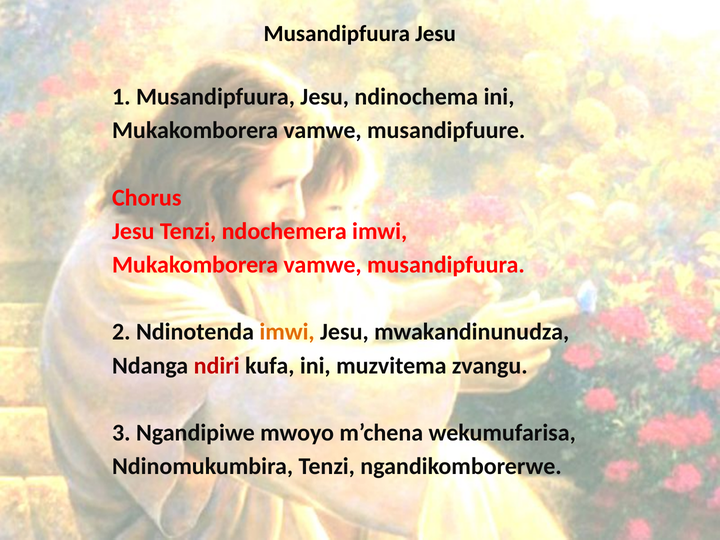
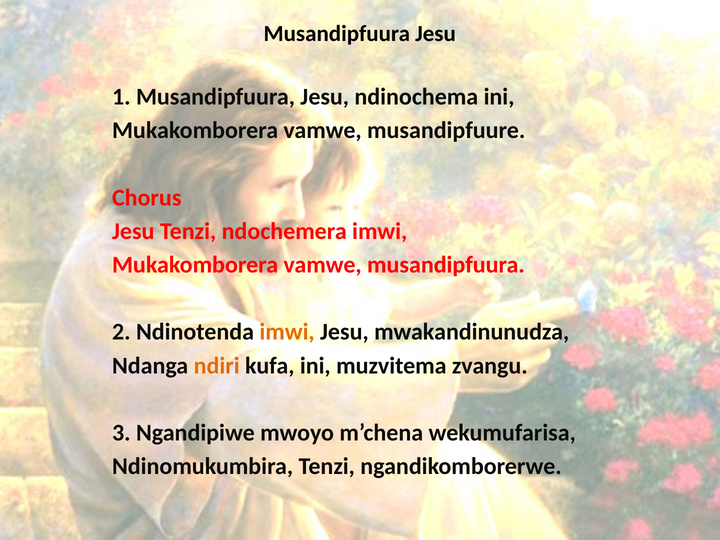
ndiri colour: red -> orange (217, 366)
